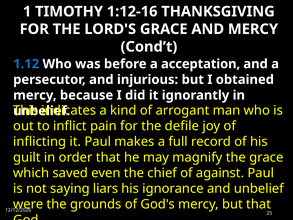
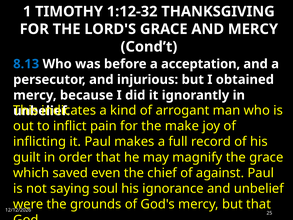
1:12-16: 1:12-16 -> 1:12-32 (132, 12)
1.12: 1.12 -> 8.13 (26, 64)
defile: defile -> make (182, 126)
liars: liars -> soul (106, 188)
